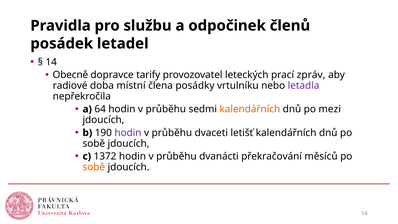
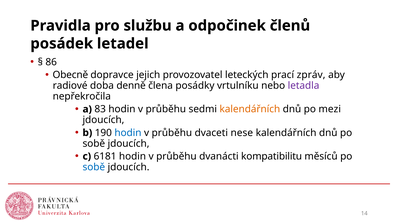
14: 14 -> 86 (51, 62)
tarify: tarify -> jejich (148, 75)
místní: místní -> denně (131, 86)
64: 64 -> 83 (100, 109)
hodin colour: purple -> blue (128, 133)
letišť: letišť -> nese (242, 133)
1372: 1372 -> 6181 (105, 156)
překračování: překračování -> kompatibilitu (272, 156)
sobě colour: orange -> blue (94, 167)
